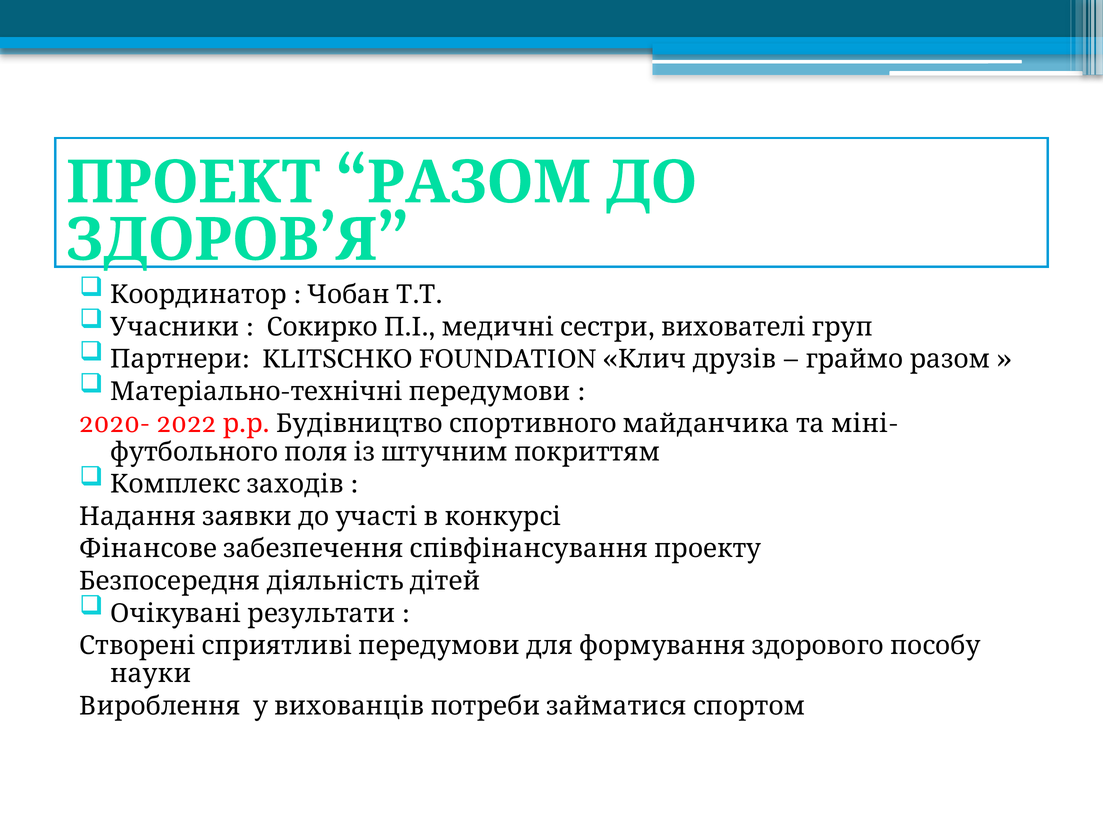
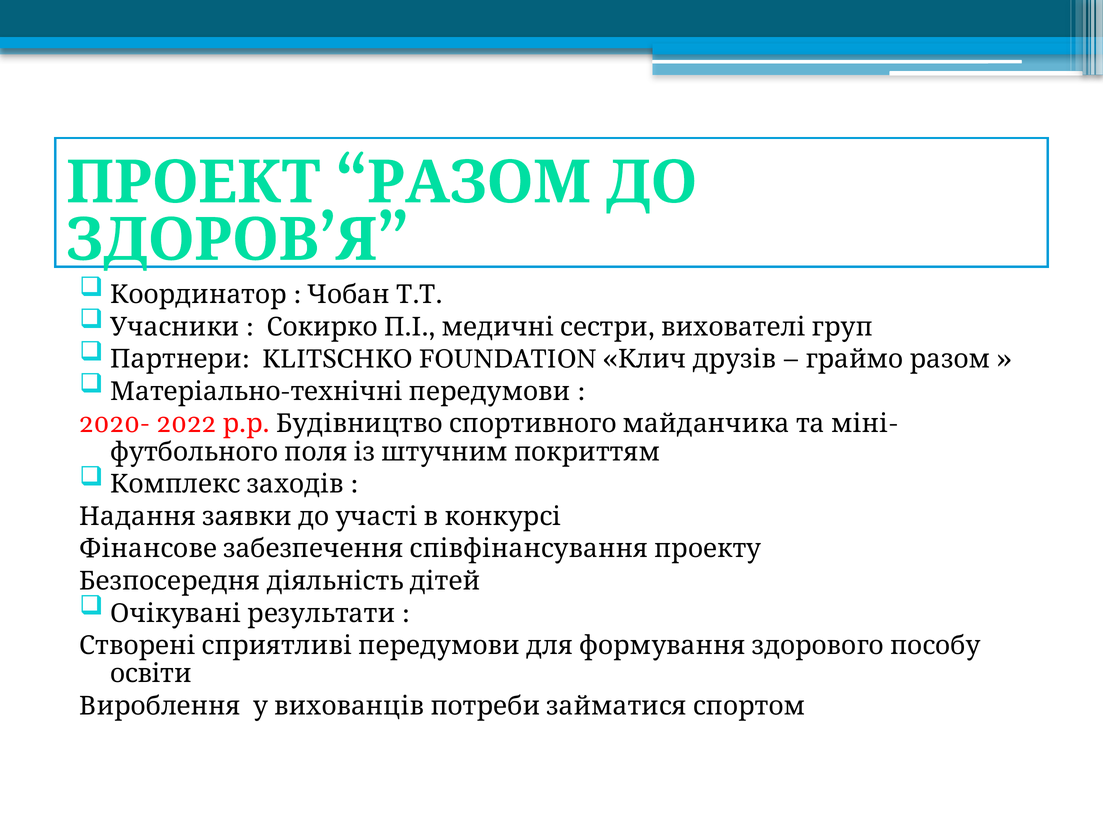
науки: науки -> освіти (151, 673)
